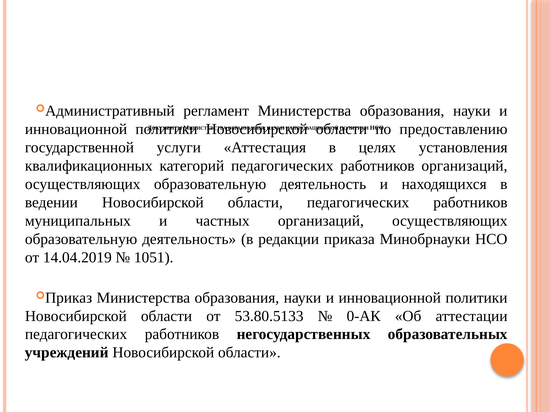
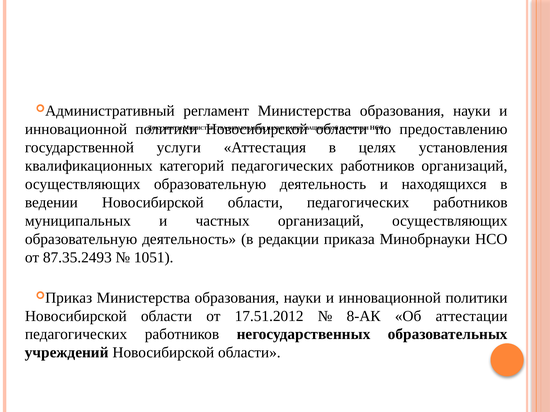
14.04.2019: 14.04.2019 -> 87.35.2493 (77, 258)
53.80.5133: 53.80.5133 -> 17.51.2012 (269, 316)
0-АК: 0-АК -> 8-АК (364, 316)
